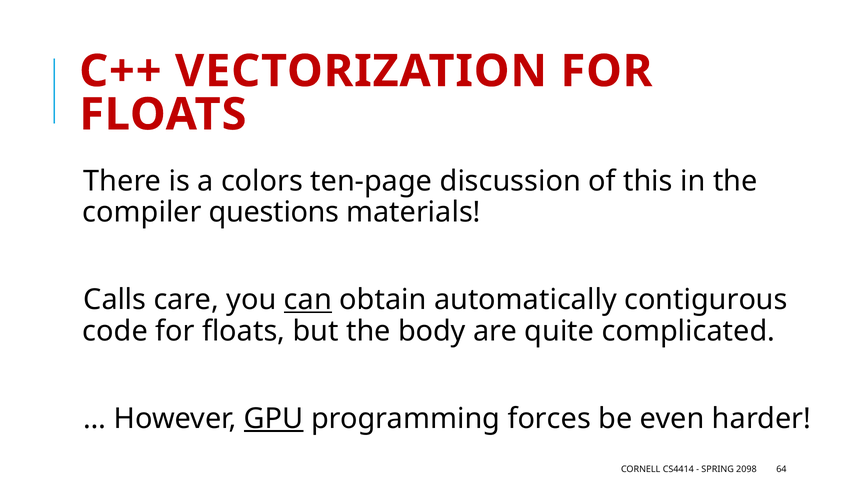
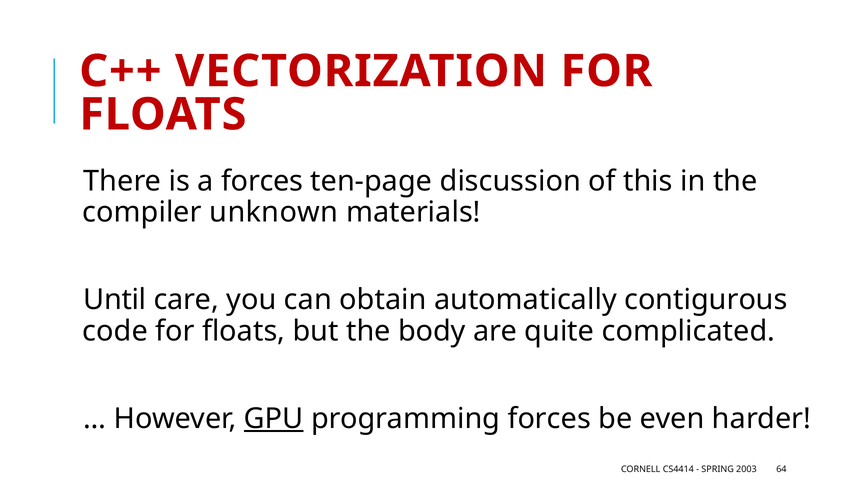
a colors: colors -> forces (262, 181)
questions: questions -> unknown (274, 212)
Calls: Calls -> Until (115, 300)
can underline: present -> none (308, 300)
2098: 2098 -> 2003 (746, 469)
